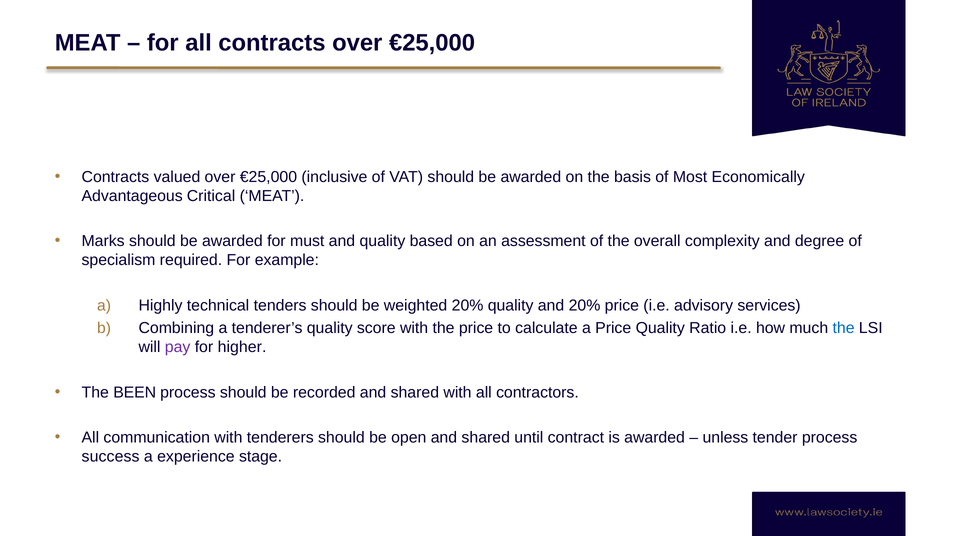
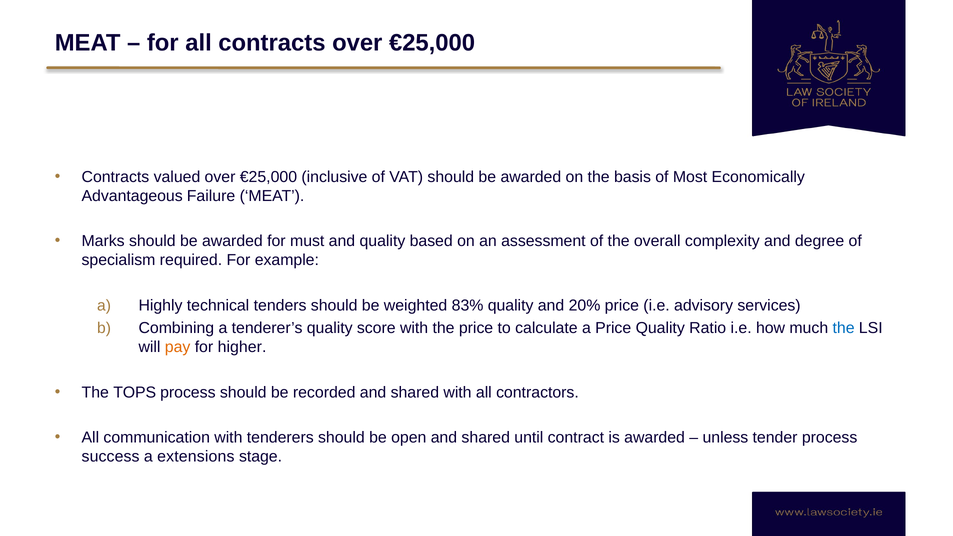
Critical: Critical -> Failure (211, 196)
weighted 20%: 20% -> 83% (468, 305)
pay colour: purple -> orange (178, 347)
BEEN: BEEN -> TOPS (135, 392)
experience: experience -> extensions (196, 457)
